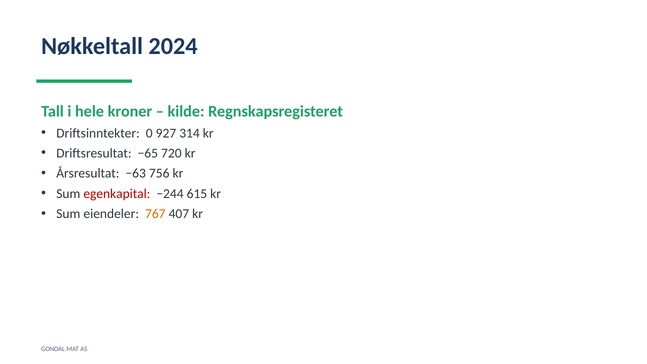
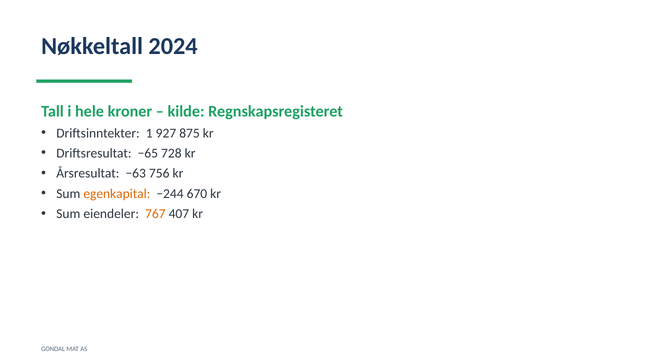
0: 0 -> 1 (149, 133)
314: 314 -> 875 (190, 133)
720: 720 -> 728 (171, 153)
egenkapital colour: red -> orange (117, 194)
615: 615 -> 670 (197, 194)
